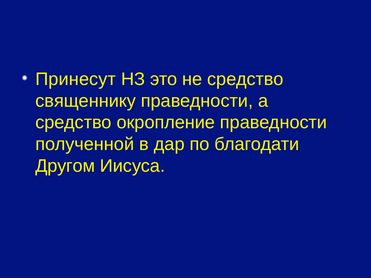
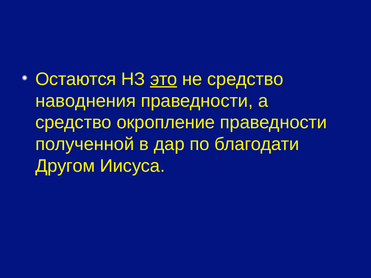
Принесут: Принесут -> Остаются (76, 79)
это underline: none -> present (164, 79)
священнику: священнику -> наводнения (86, 101)
